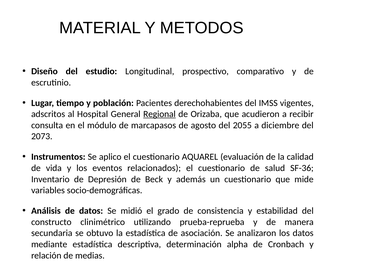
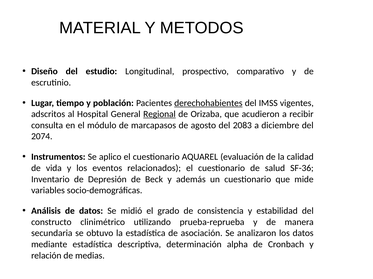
derechohabientes underline: none -> present (208, 103)
2055: 2055 -> 2083 (242, 126)
2073: 2073 -> 2074 (42, 137)
